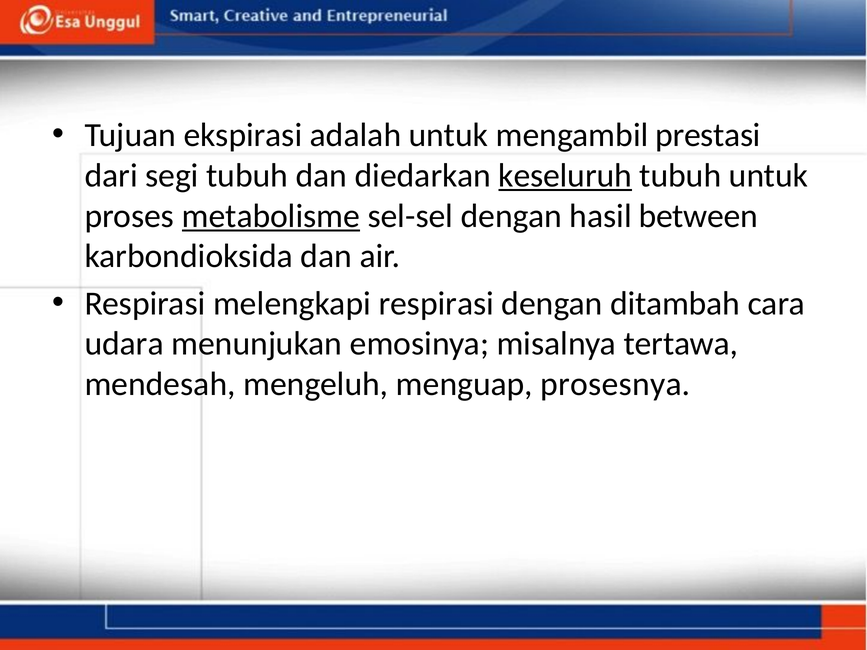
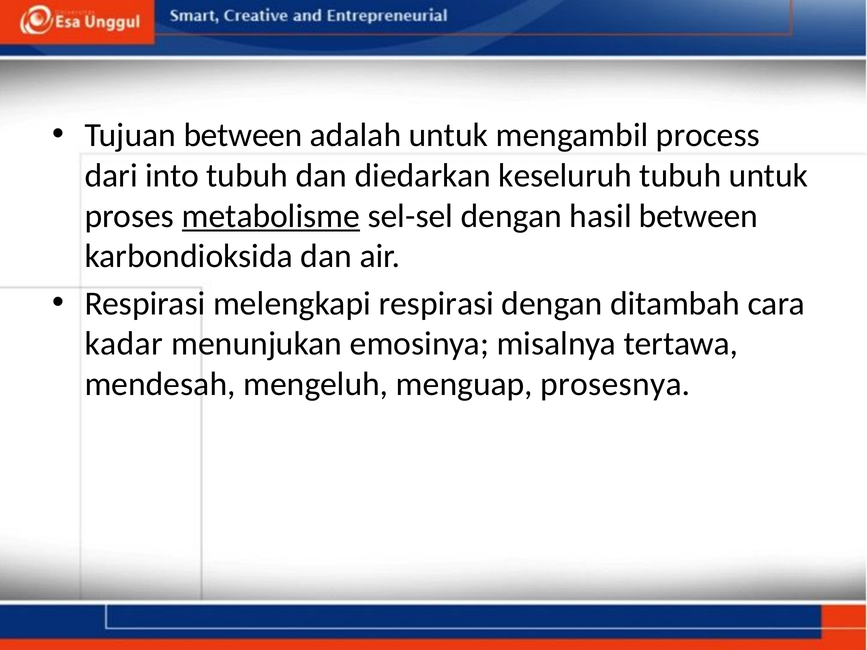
Tujuan ekspirasi: ekspirasi -> between (243, 135)
prestasi: prestasi -> process (708, 135)
segi: segi -> into (172, 176)
keseluruh underline: present -> none (565, 176)
udara: udara -> kadar (124, 344)
